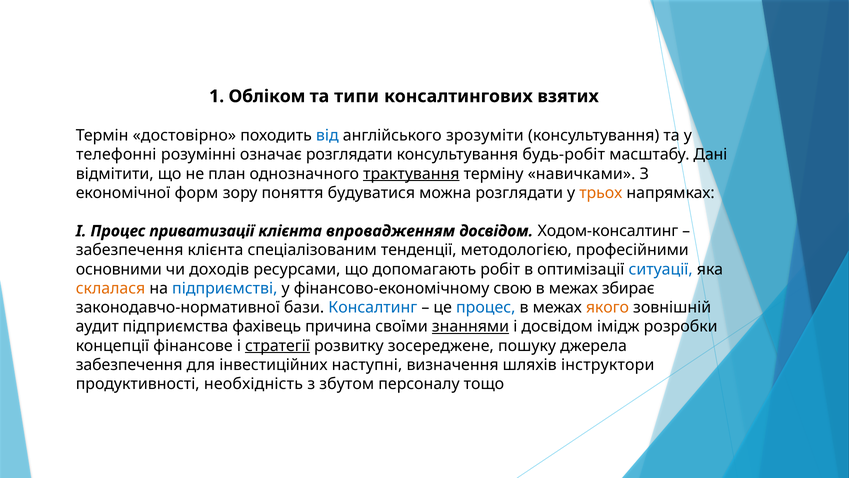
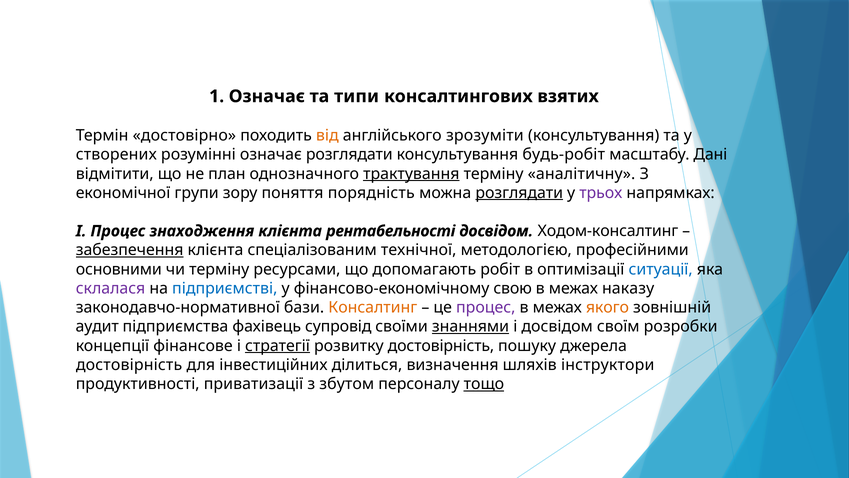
1 Обліком: Обліком -> Означає (267, 96)
від colour: blue -> orange (327, 135)
телефонні: телефонні -> створених (116, 154)
навичками: навичками -> аналітичну (582, 174)
форм: форм -> групи (197, 193)
будуватися: будуватися -> порядність (371, 193)
розглядати underline: none -> present (519, 193)
трьох colour: orange -> purple (601, 193)
приватизації: приватизації -> знаходження (202, 231)
впровадженням: впровадженням -> рентабельності (391, 231)
забезпечення underline: none -> present (130, 250)
тенденції: тенденції -> технічної (419, 250)
чи доходів: доходів -> терміну (219, 269)
склалася colour: orange -> purple (111, 288)
збирає: збирає -> наказу (628, 288)
Консалтинг colour: blue -> orange (373, 307)
процес colour: blue -> purple (486, 307)
причина: причина -> супровід (338, 326)
імідж: імідж -> своїм (618, 326)
розвитку зосереджене: зосереджене -> достовірність (441, 346)
забезпечення: забезпечення -> достовірність (129, 365)
наступні: наступні -> ділиться (367, 365)
необхідність: необхідність -> приватизації (254, 384)
тощо underline: none -> present (484, 384)
